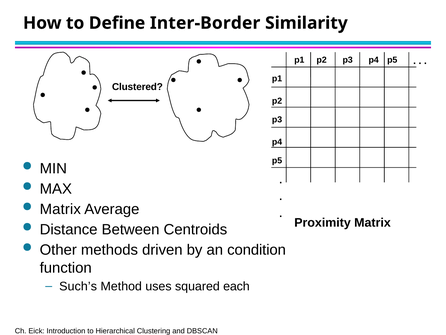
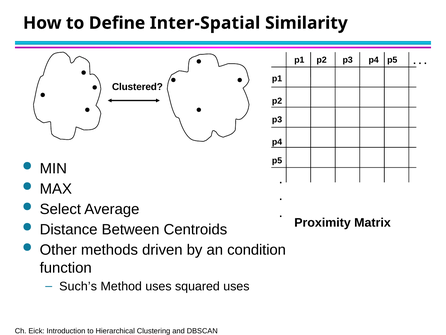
Inter-Border: Inter-Border -> Inter-Spatial (205, 23)
Matrix: Matrix -> Select (60, 209)
squared each: each -> uses (236, 286)
